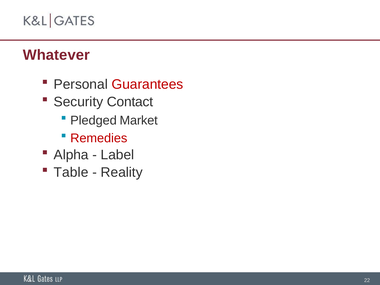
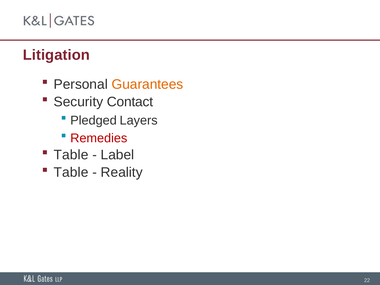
Whatever: Whatever -> Litigation (56, 55)
Guarantees colour: red -> orange (147, 84)
Market: Market -> Layers (139, 120)
Alpha: Alpha -> Table (71, 155)
